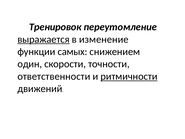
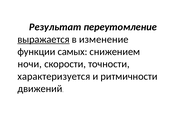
Тренировок: Тренировок -> Результат (55, 27)
один: один -> ночи (30, 64)
ответственности: ответственности -> характеризуется (54, 76)
ритмичности underline: present -> none (129, 76)
